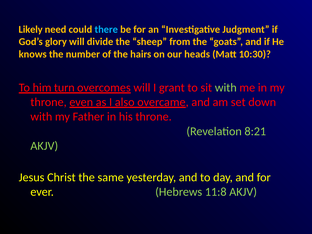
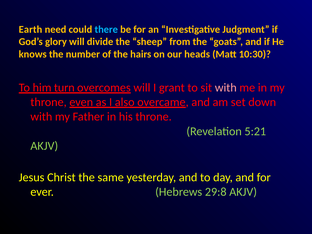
Likely: Likely -> Earth (30, 29)
with colour: light green -> pink (226, 88)
8:21: 8:21 -> 5:21 (255, 131)
11:8: 11:8 -> 29:8 (216, 192)
